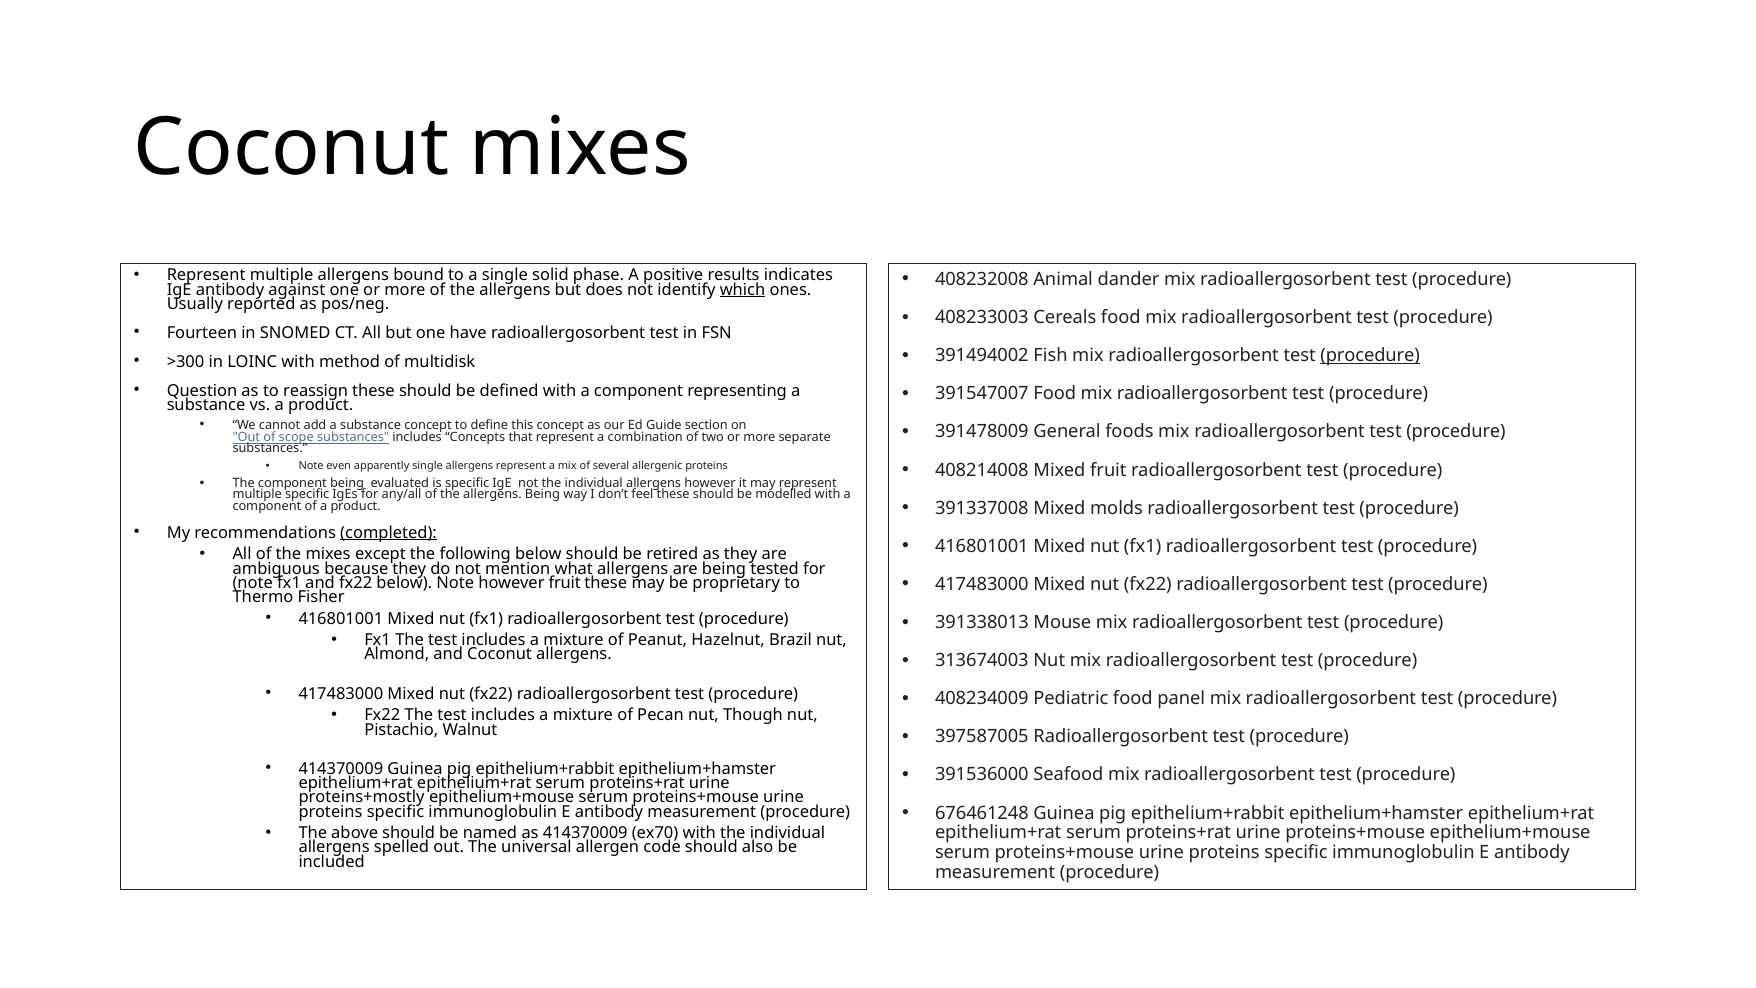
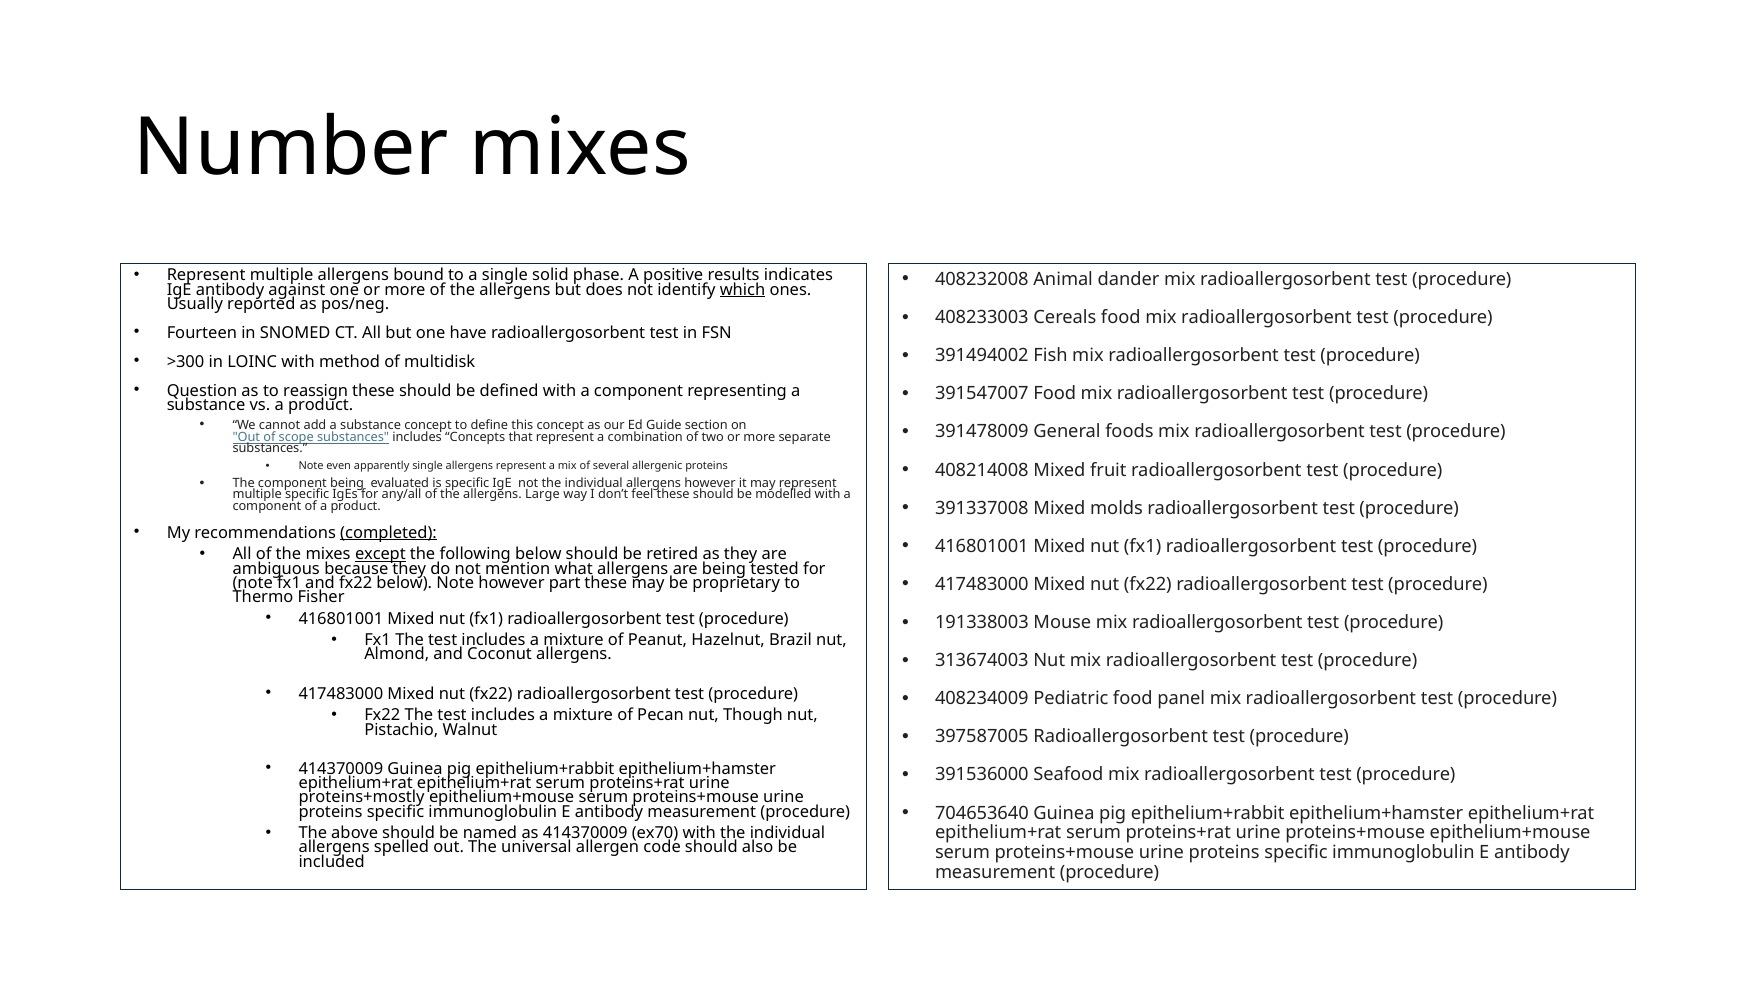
Coconut: Coconut -> Number (291, 148)
procedure underline: present -> none (1370, 356)
allergens Being: Being -> Large (542, 495)
except underline: none -> present (380, 554)
however fruit: fruit -> part (565, 583)
391338013: 391338013 -> 191338003 (982, 622)
676461248: 676461248 -> 704653640 (982, 813)
